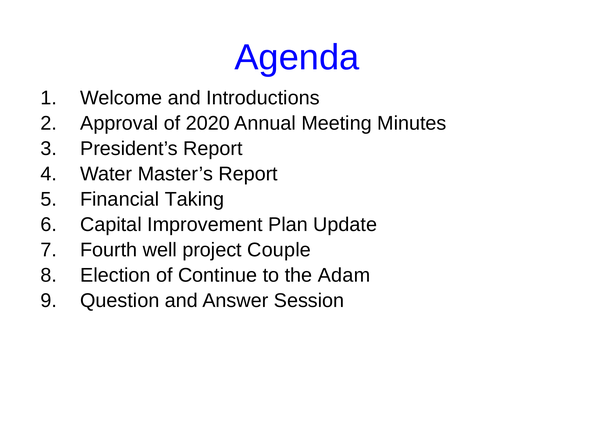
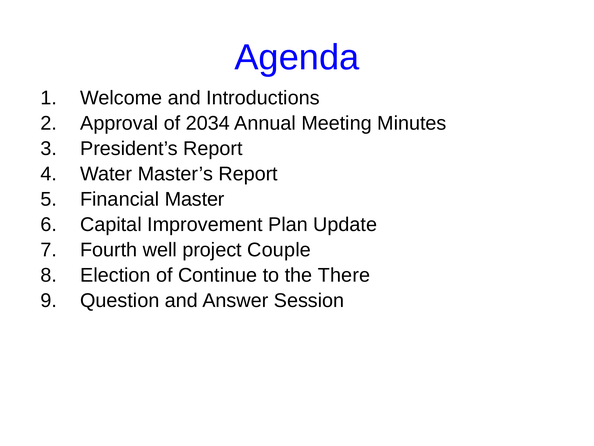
2020: 2020 -> 2034 (208, 123)
Taking: Taking -> Master (195, 199)
Adam: Adam -> There (344, 275)
